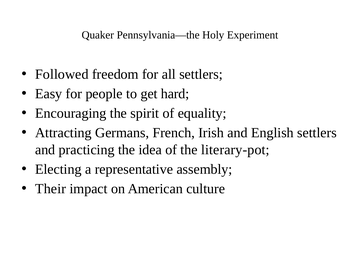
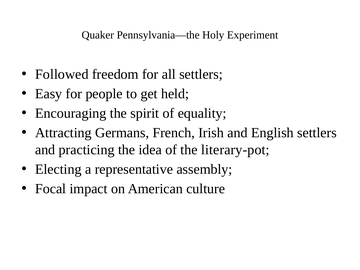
hard: hard -> held (175, 94)
Their: Their -> Focal (51, 189)
